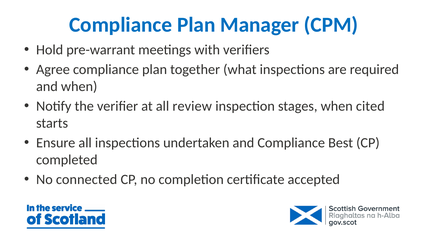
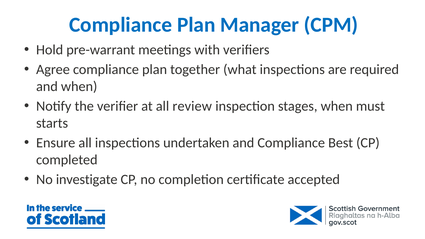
cited: cited -> must (370, 106)
connected: connected -> investigate (87, 180)
